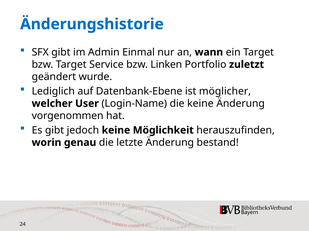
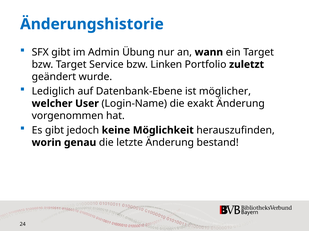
Einmal: Einmal -> Übung (139, 52)
die keine: keine -> exakt (200, 104)
